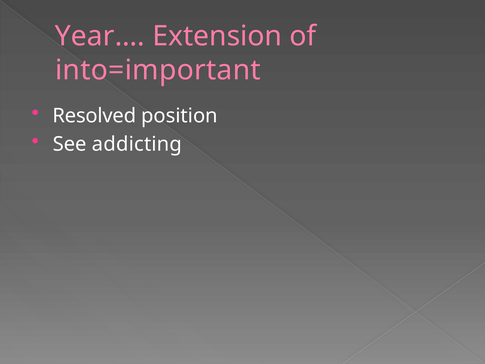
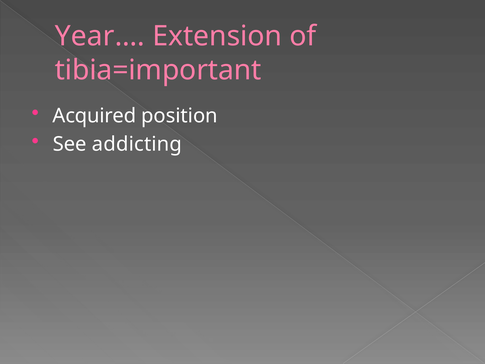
into=important: into=important -> tibia=important (158, 70)
Resolved: Resolved -> Acquired (94, 116)
